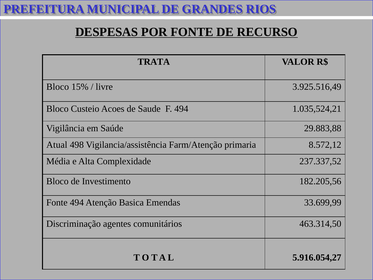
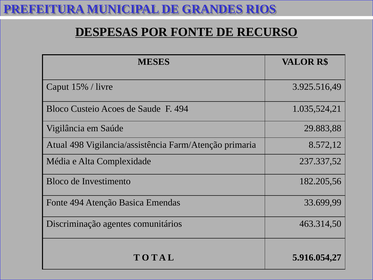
TRATA: TRATA -> MESES (154, 62)
Bloco: Bloco -> Caput (58, 87)
